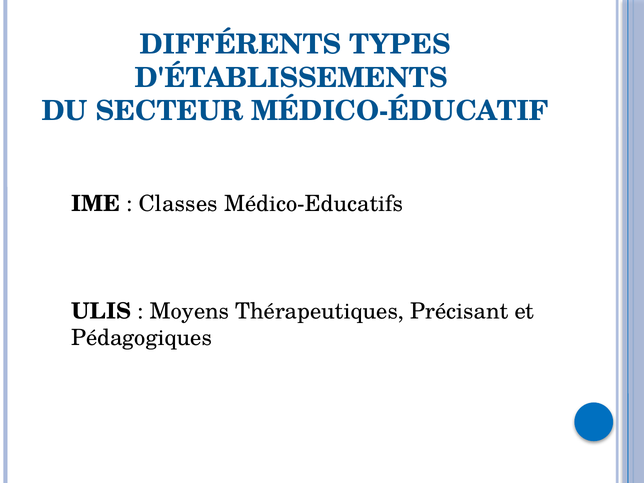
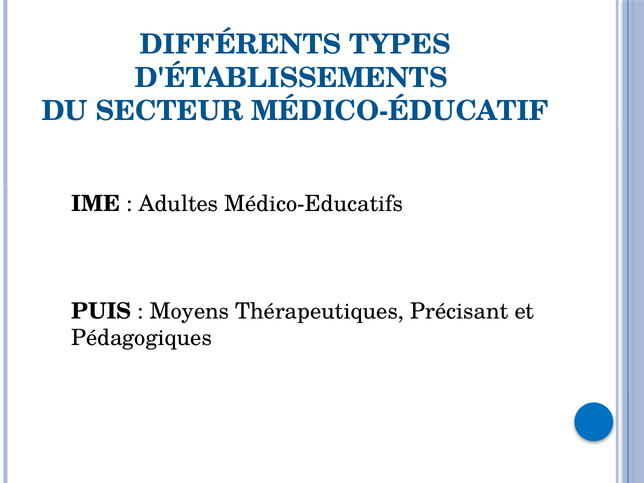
Classes: Classes -> Adultes (178, 204)
ULIS: ULIS -> PUIS (101, 311)
